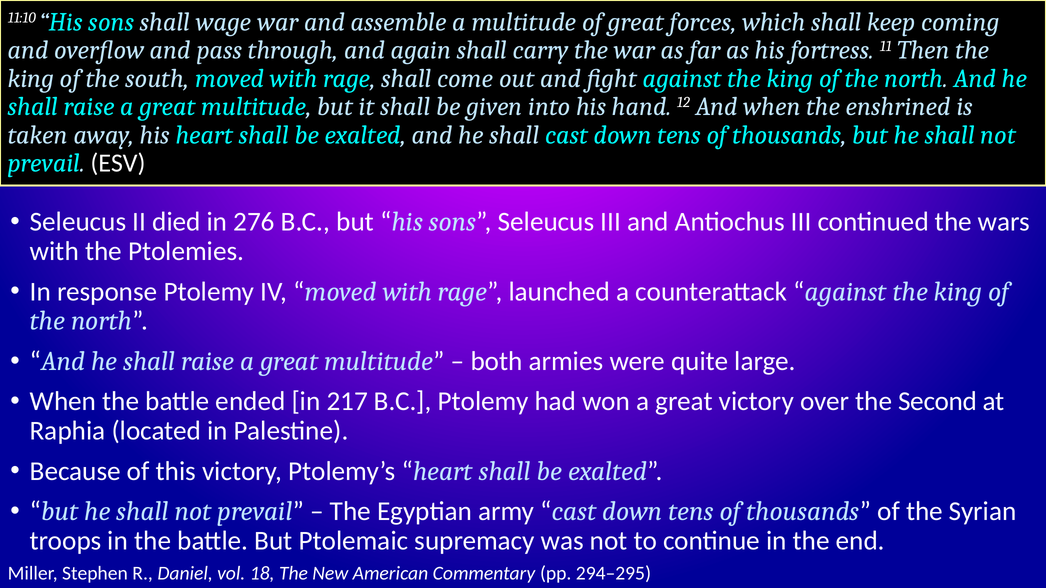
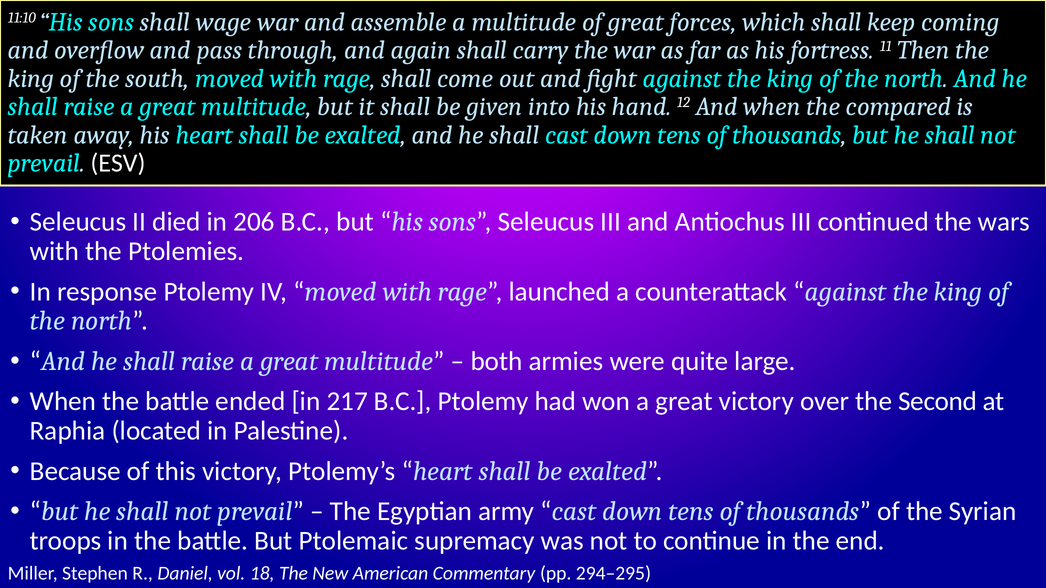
enshrined: enshrined -> compared (898, 107)
276: 276 -> 206 (254, 222)
